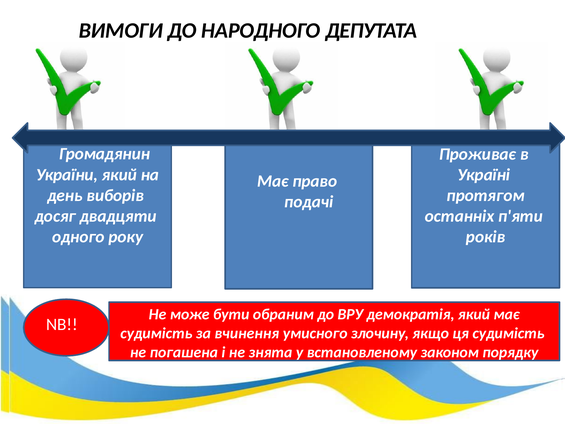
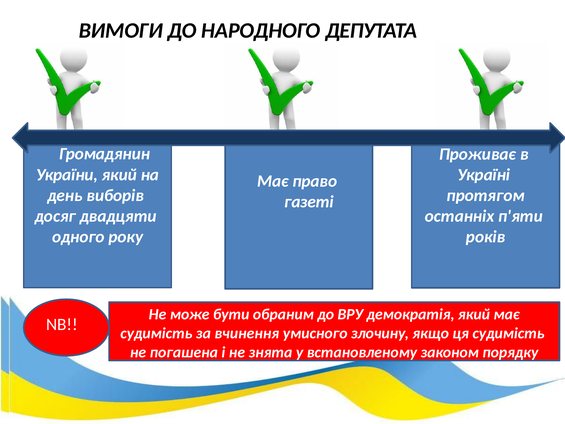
подачі: подачі -> газеті (309, 202)
